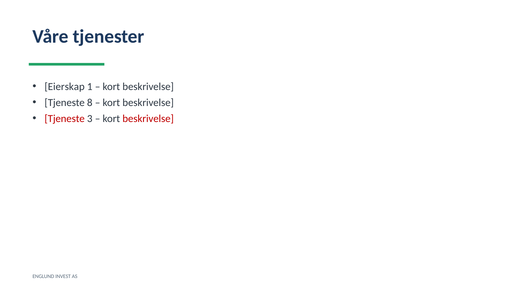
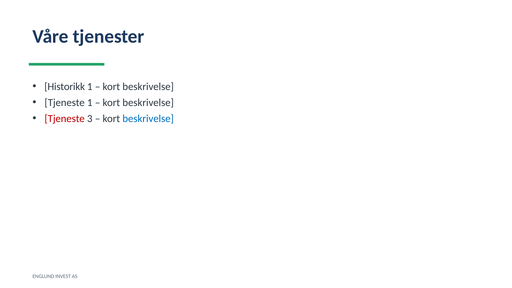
Eierskap: Eierskap -> Historikk (65, 87)
Tjeneste 8: 8 -> 1 (90, 103)
beskrivelse colour: red -> blue (148, 119)
